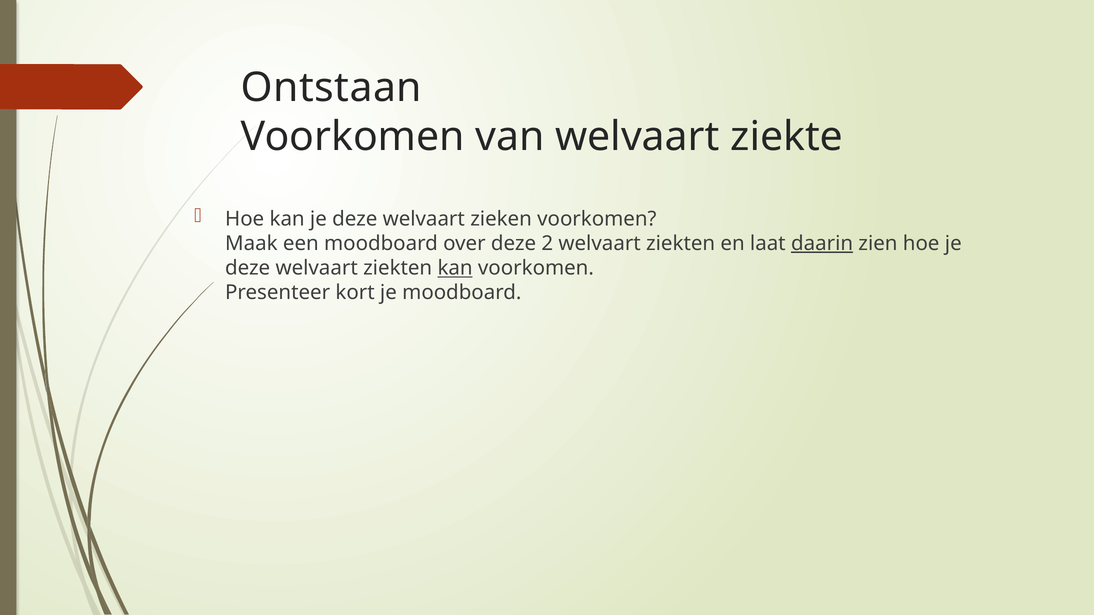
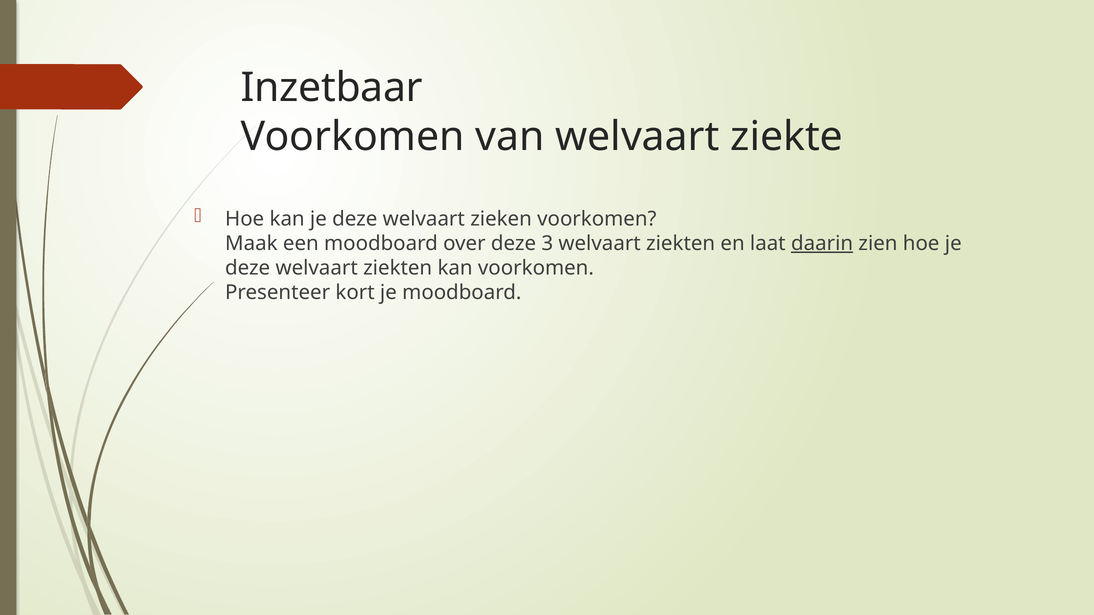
Ontstaan: Ontstaan -> Inzetbaar (332, 88)
2: 2 -> 3 (547, 244)
kan underline: present -> none (455, 268)
